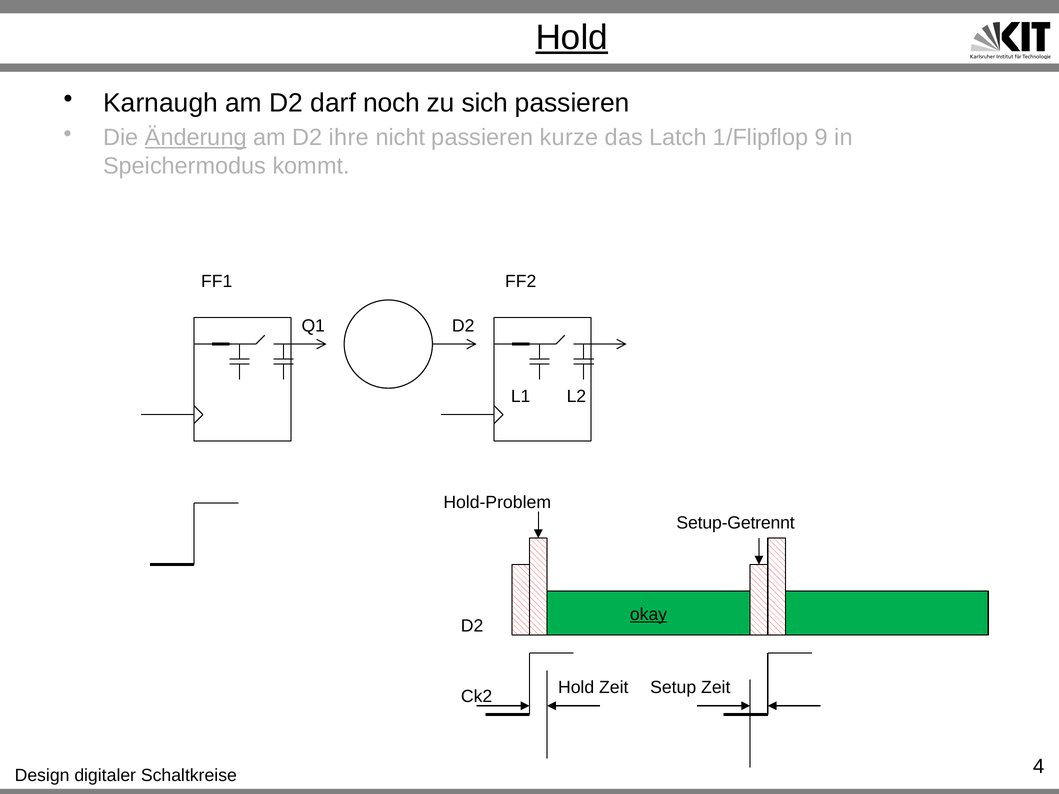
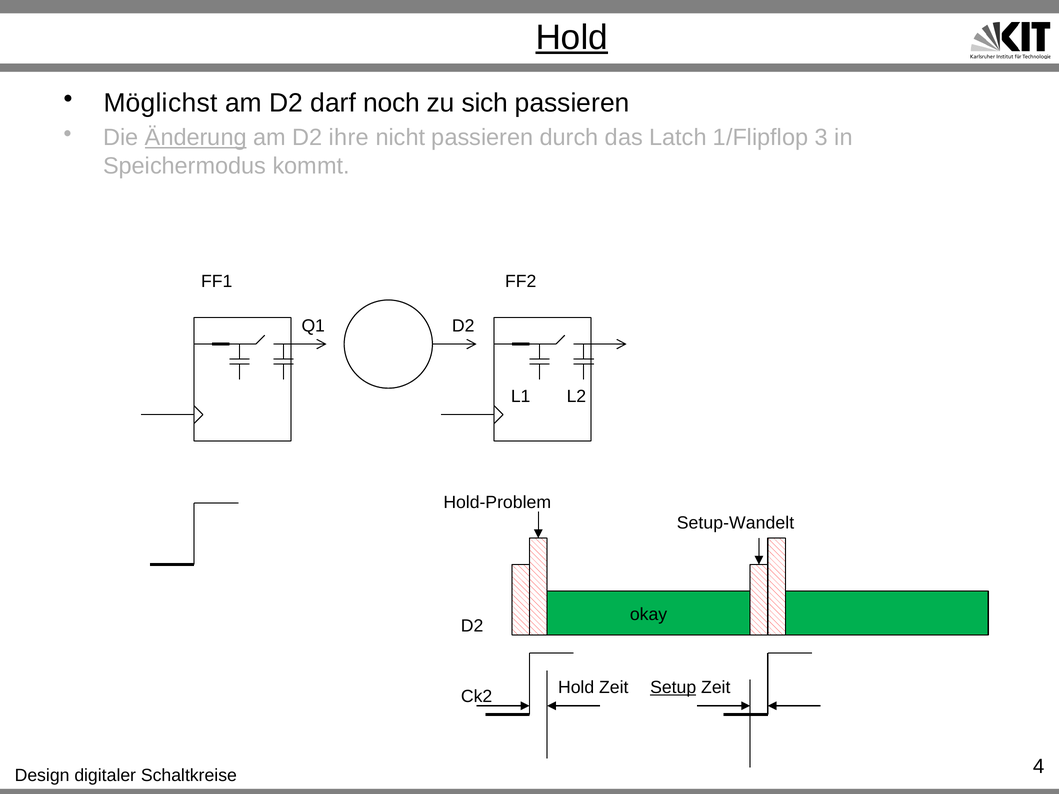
Karnaugh: Karnaugh -> Möglichst (160, 103)
kurze: kurze -> durch (569, 138)
9: 9 -> 3 (821, 138)
Setup-Getrennt: Setup-Getrennt -> Setup-Wandelt (735, 523)
okay underline: present -> none (649, 615)
Setup underline: none -> present (673, 688)
